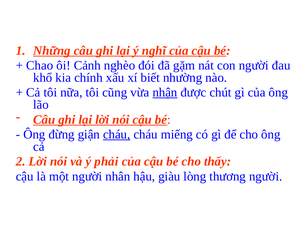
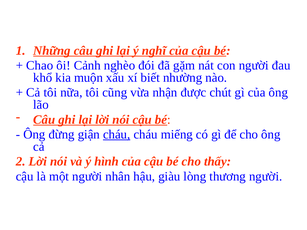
chính: chính -> muộn (89, 78)
nhận underline: present -> none (165, 93)
phải: phải -> hình (107, 162)
